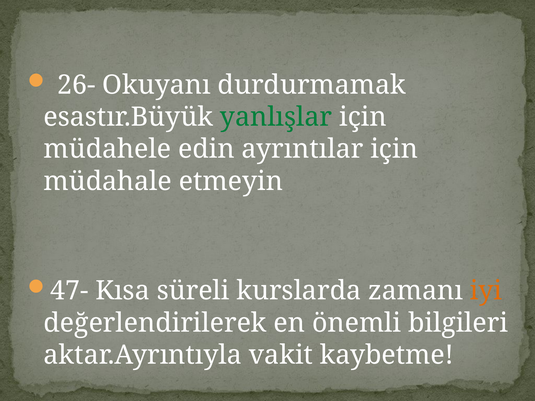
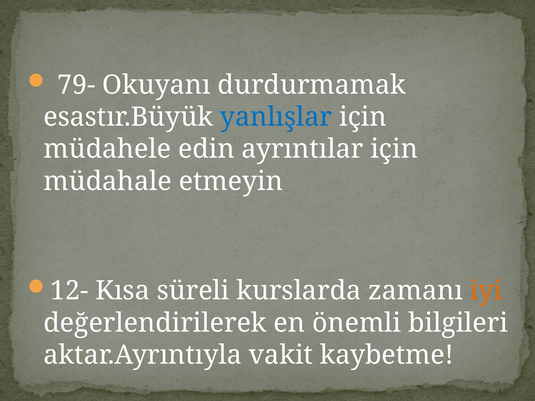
26-: 26- -> 79- (76, 85)
yanlışlar colour: green -> blue (276, 117)
47-: 47- -> 12- (69, 291)
